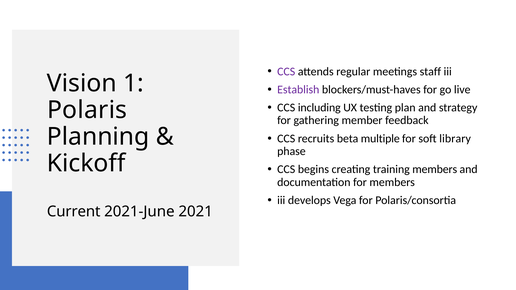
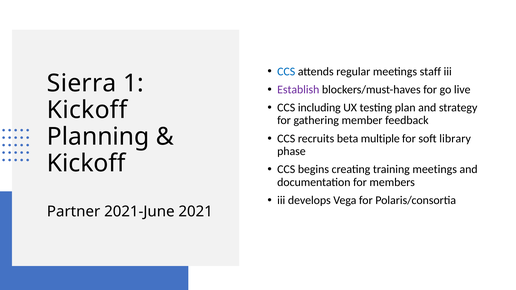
CCS colour: purple -> blue (286, 72)
Vision: Vision -> Sierra (82, 83)
Polaris: Polaris -> Kickoff (87, 110)
training members: members -> meetings (435, 170)
Current: Current -> Partner (74, 212)
